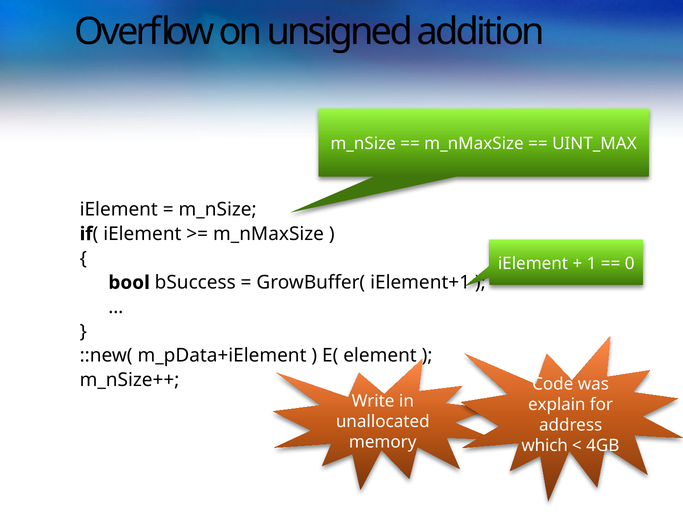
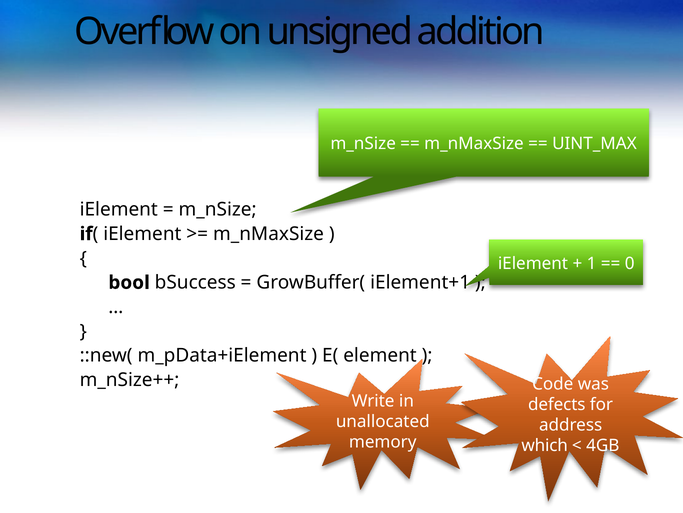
explain: explain -> defects (557, 404)
